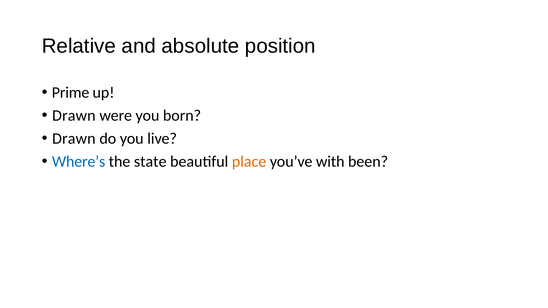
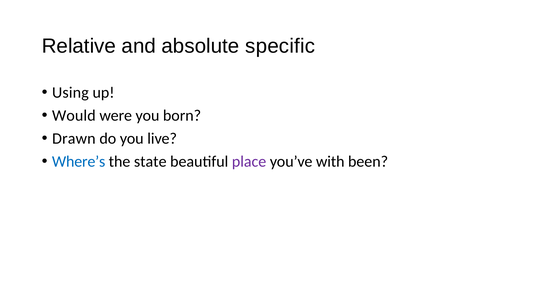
position: position -> specific (280, 46)
Prime: Prime -> Using (70, 93)
Drawn: Drawn -> Would (74, 116)
place colour: orange -> purple (249, 162)
